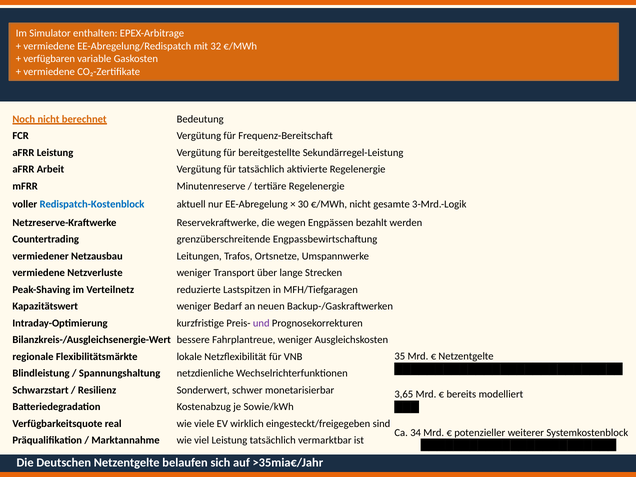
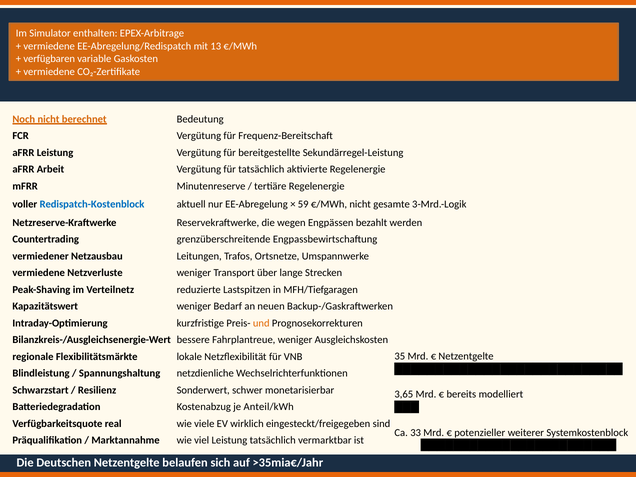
32: 32 -> 13 (216, 46)
30: 30 -> 59 (303, 204)
und colour: purple -> orange (261, 323)
Sowie/kWh: Sowie/kWh -> Anteil/kWh (269, 407)
34: 34 -> 33 (416, 433)
